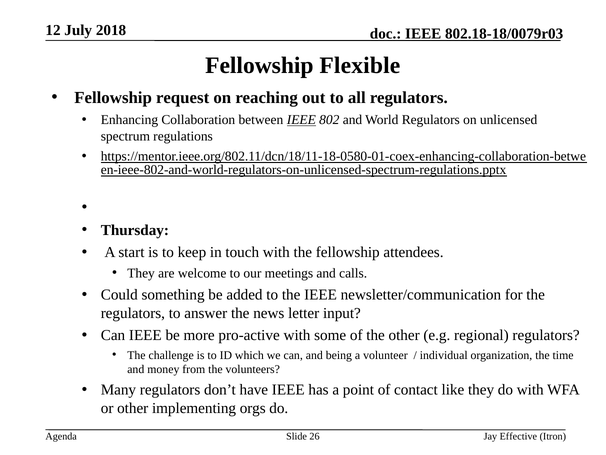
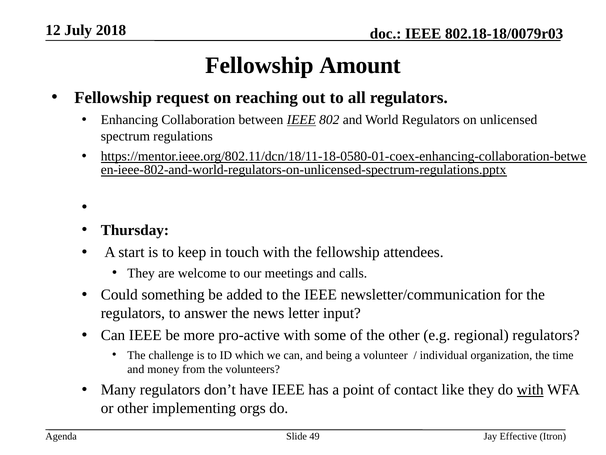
Flexible: Flexible -> Amount (360, 65)
with underline: none -> present (530, 390)
26: 26 -> 49 (315, 436)
